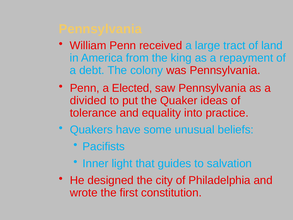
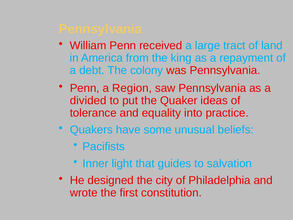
Elected: Elected -> Region (132, 88)
